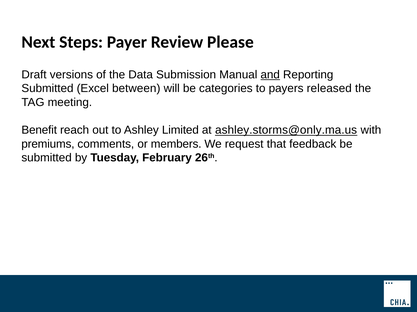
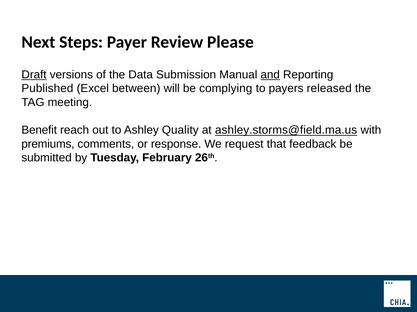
Draft underline: none -> present (34, 75)
Submitted: Submitted -> Published (47, 89)
categories: categories -> complying (226, 89)
Limited: Limited -> Quality (180, 130)
ashley.storms@only.ma.us: ashley.storms@only.ma.us -> ashley.storms@field.ma.us (286, 130)
members: members -> response (176, 144)
